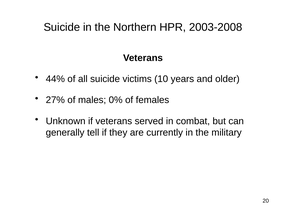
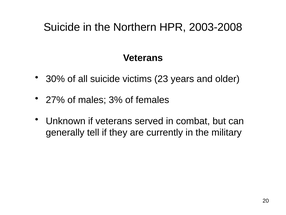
44%: 44% -> 30% (55, 79)
10: 10 -> 23 (161, 79)
0%: 0% -> 3% (116, 100)
